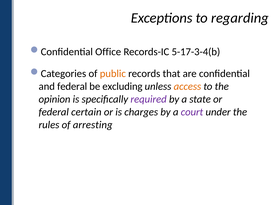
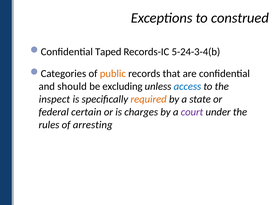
regarding: regarding -> construed (240, 18)
Office: Office -> Taped (108, 52)
5-17-3-4(b: 5-17-3-4(b -> 5-24-3-4(b (196, 52)
and federal: federal -> should (72, 86)
access colour: orange -> blue (187, 86)
opinion: opinion -> inspect (54, 99)
required colour: purple -> orange (149, 99)
